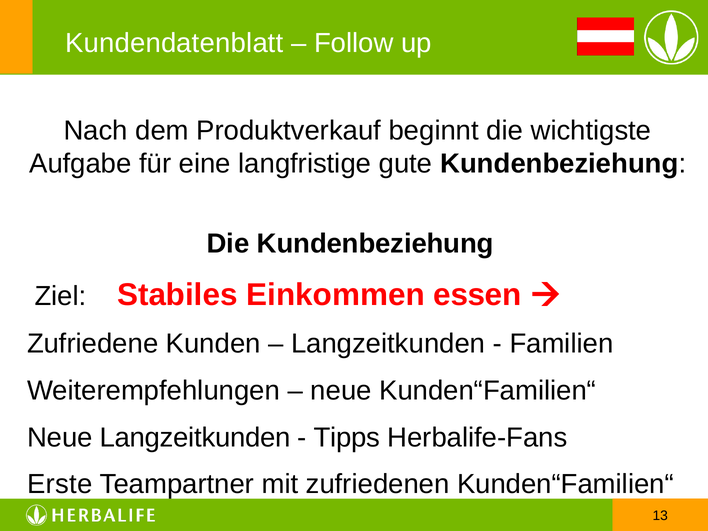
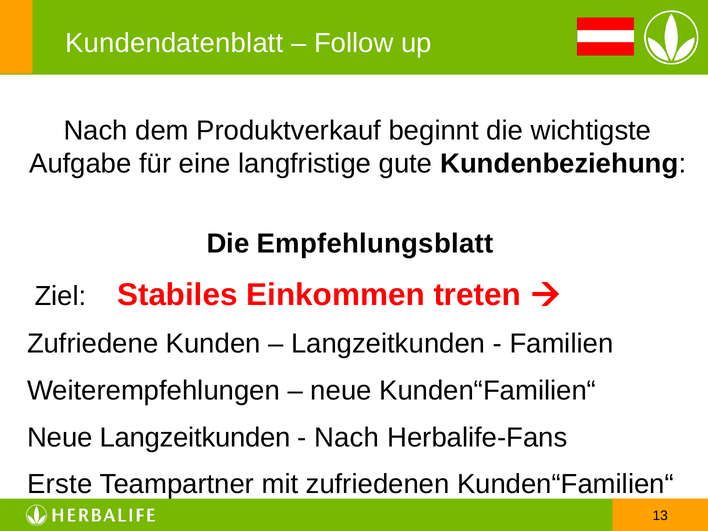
Die Kundenbeziehung: Kundenbeziehung -> Empfehlungsblatt (375, 244)
essen: essen -> treten (477, 295)
Tipps: Tipps -> Nach (347, 438)
